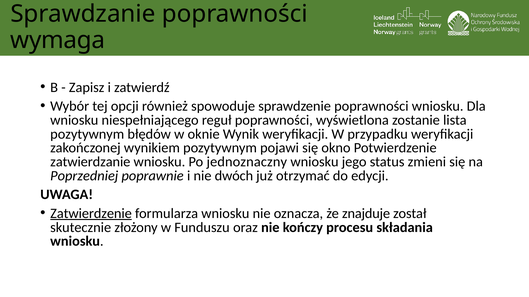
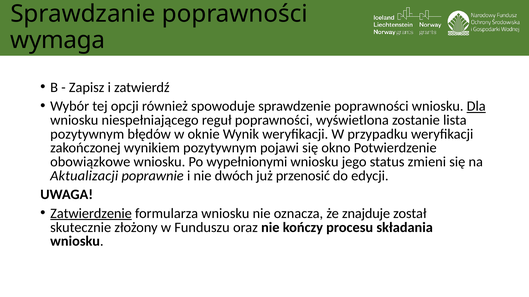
Dla underline: none -> present (476, 106)
zatwierdzanie: zatwierdzanie -> obowiązkowe (90, 162)
jednoznaczny: jednoznaczny -> wypełnionymi (247, 162)
Poprzedniej: Poprzedniej -> Aktualizacji (84, 176)
otrzymać: otrzymać -> przenosić (303, 176)
